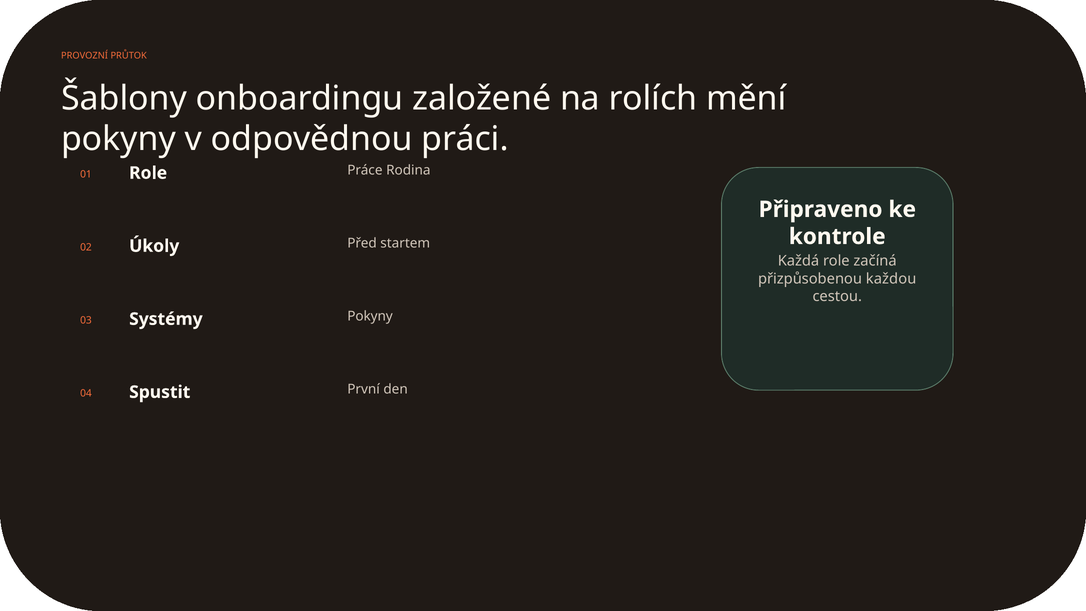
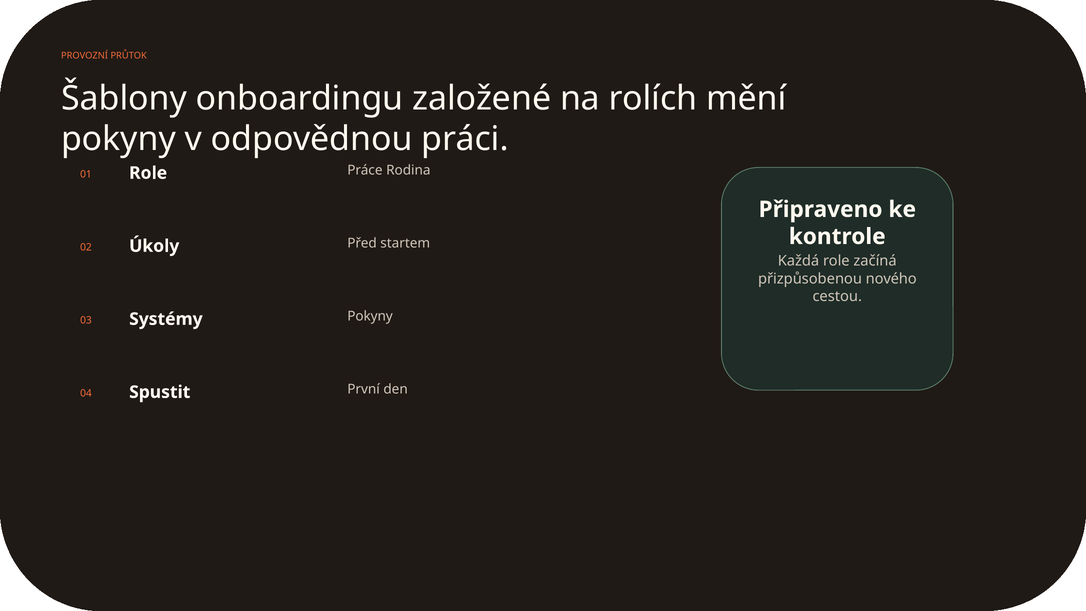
každou: každou -> nového (891, 279)
